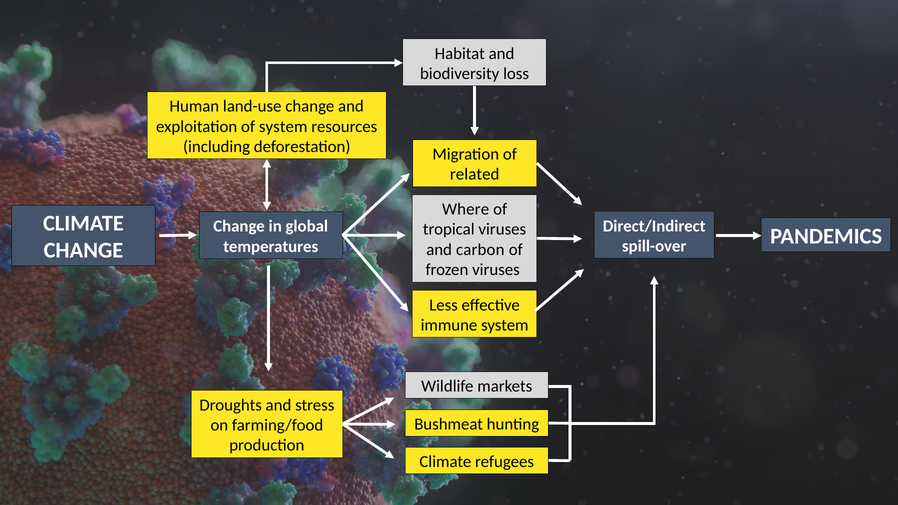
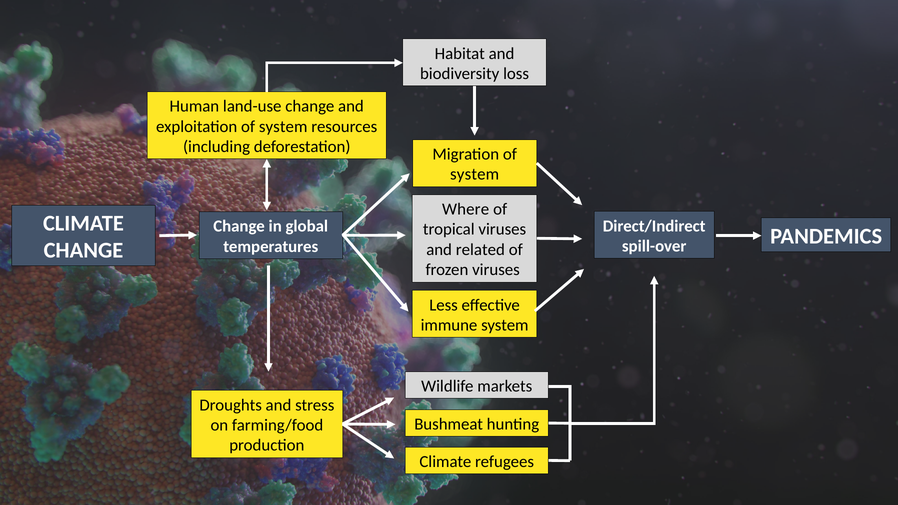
related: related -> system (475, 174)
carbon: carbon -> related (480, 250)
